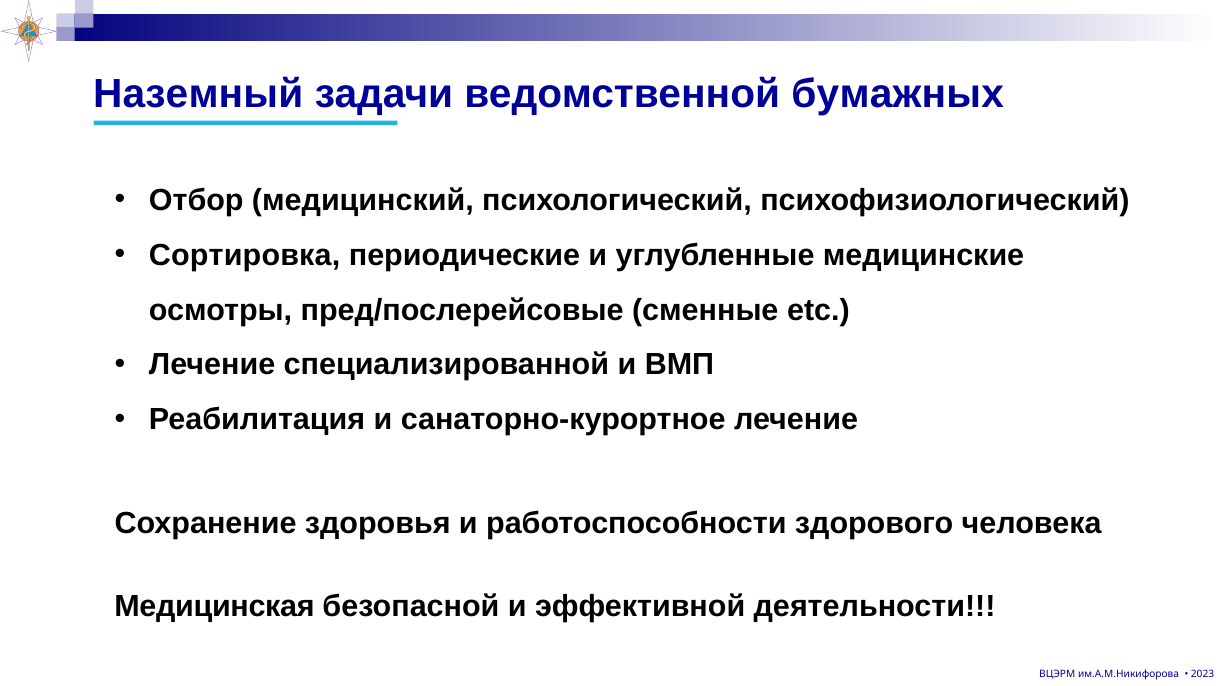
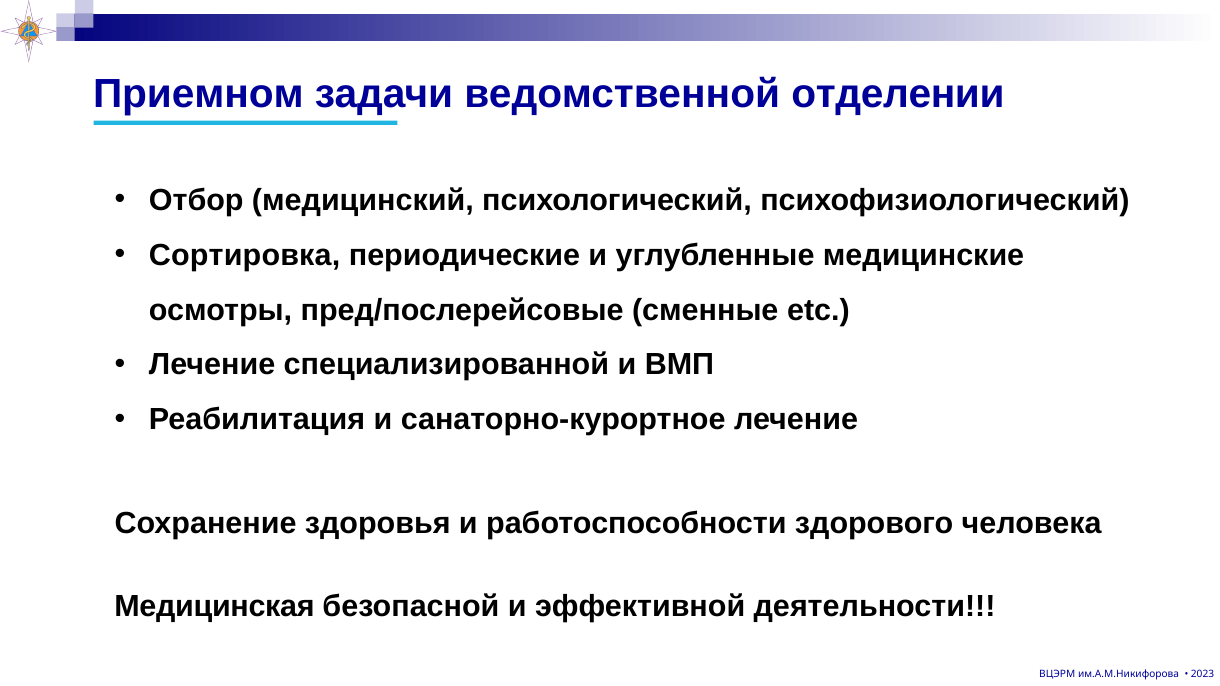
Наземный: Наземный -> Приемном (198, 94)
бумажных: бумажных -> отделении (898, 94)
